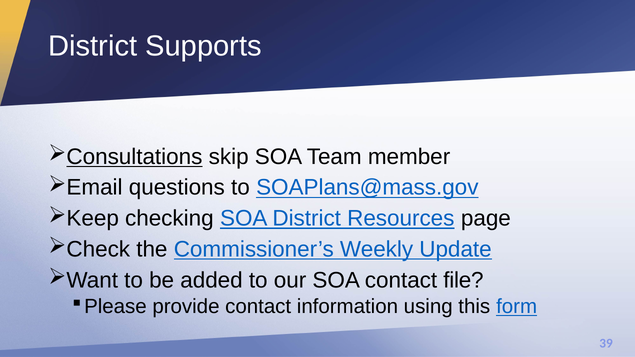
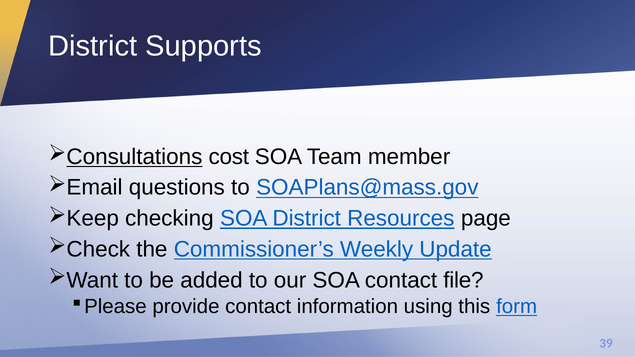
skip: skip -> cost (229, 157)
